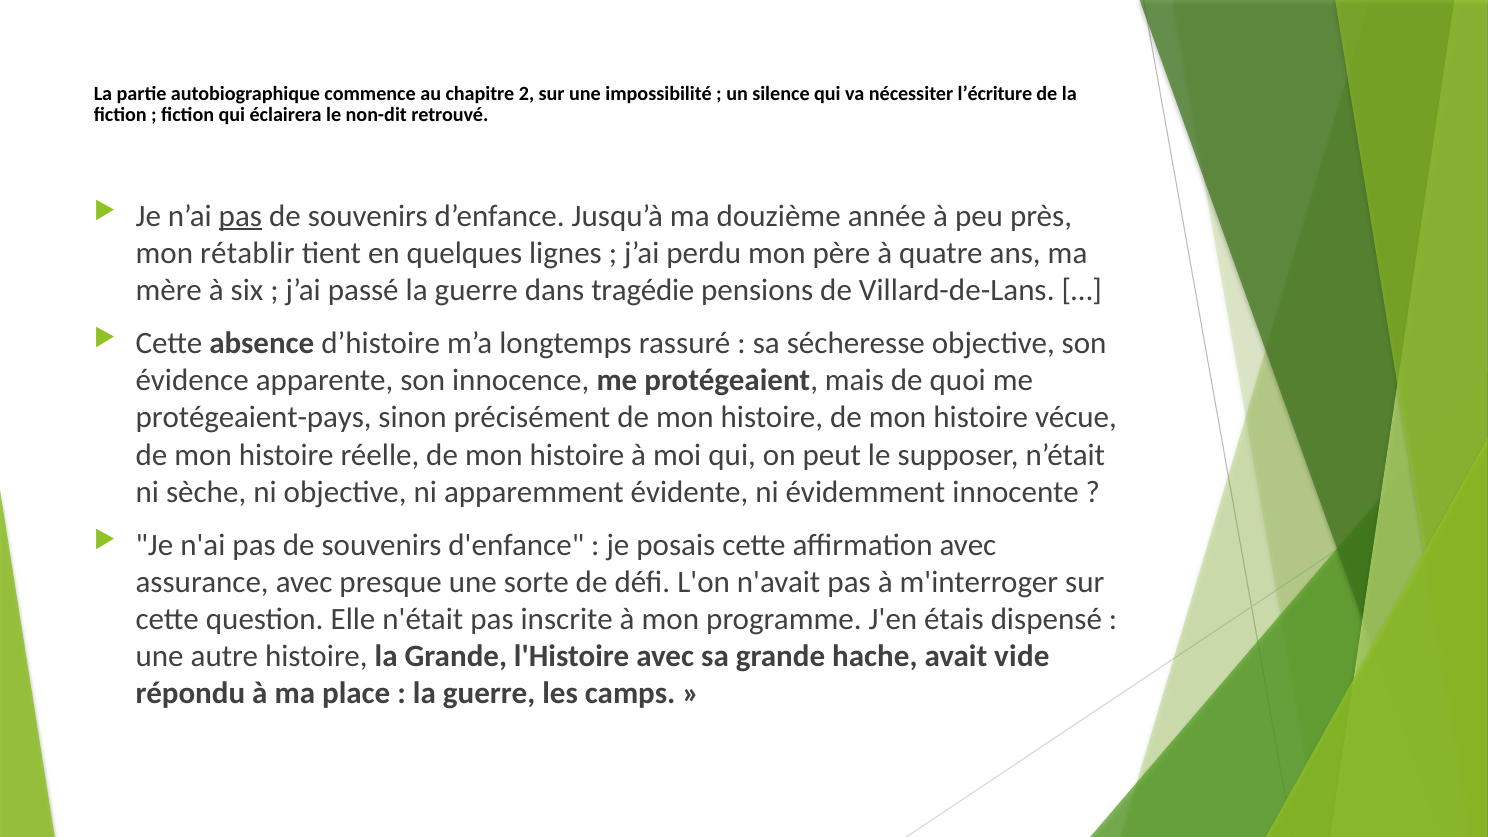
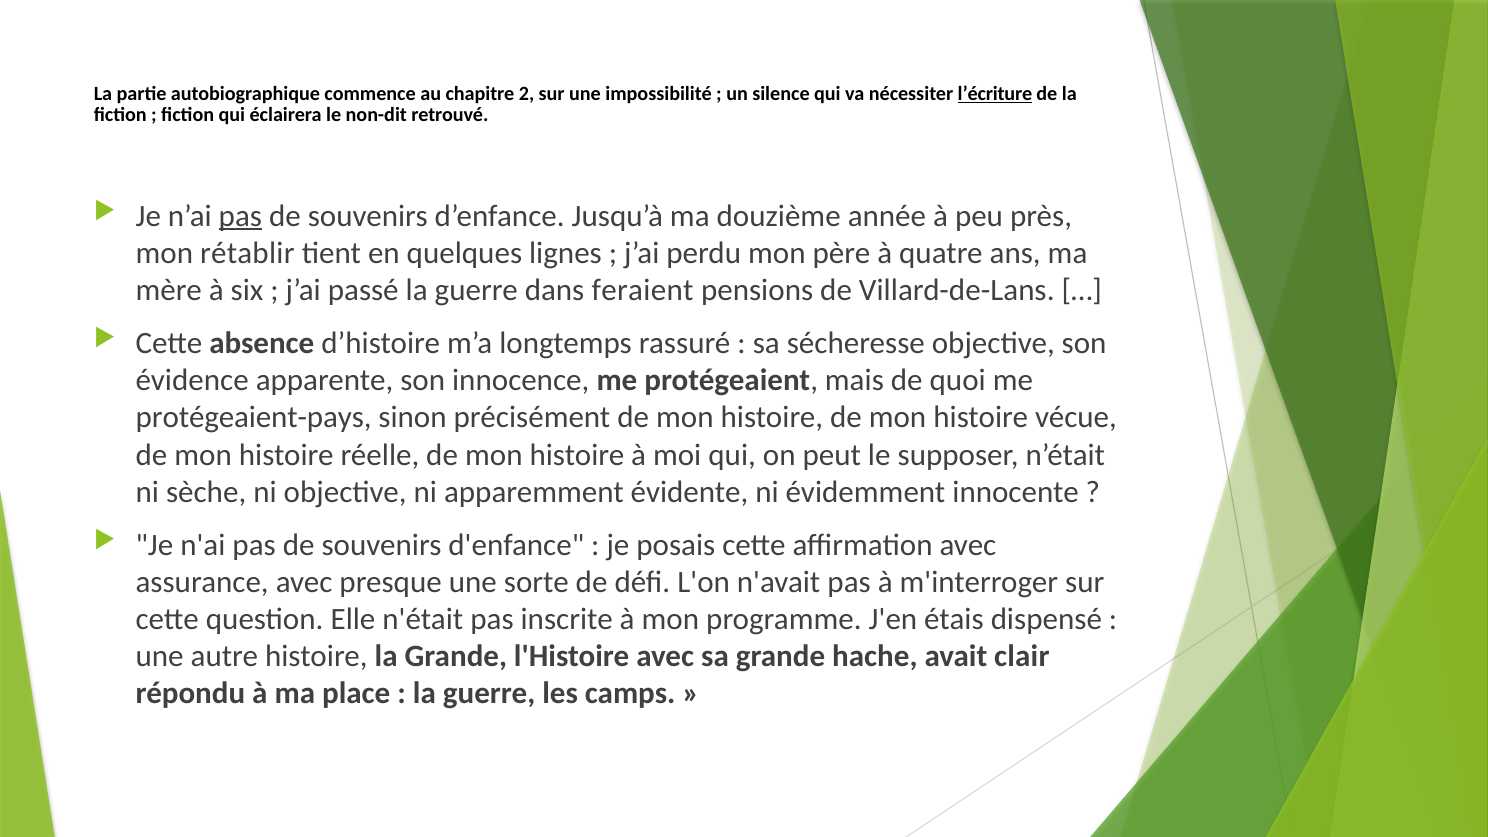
l’écriture underline: none -> present (995, 93)
tragédie: tragédie -> feraient (643, 291)
vide: vide -> clair (1022, 656)
